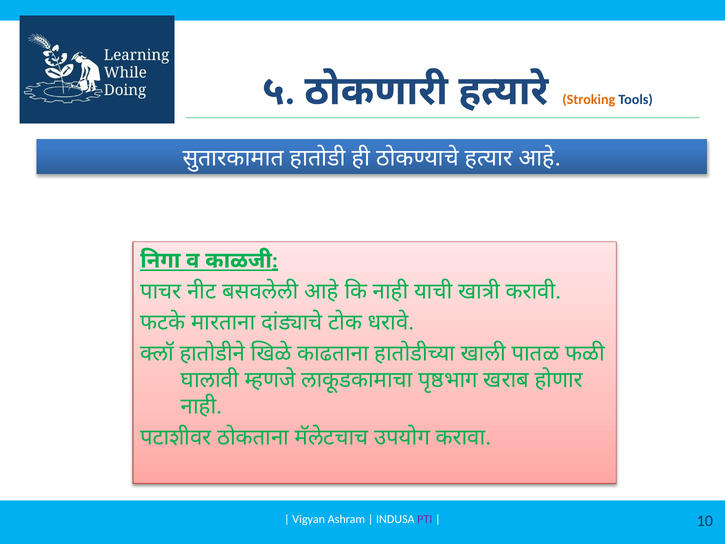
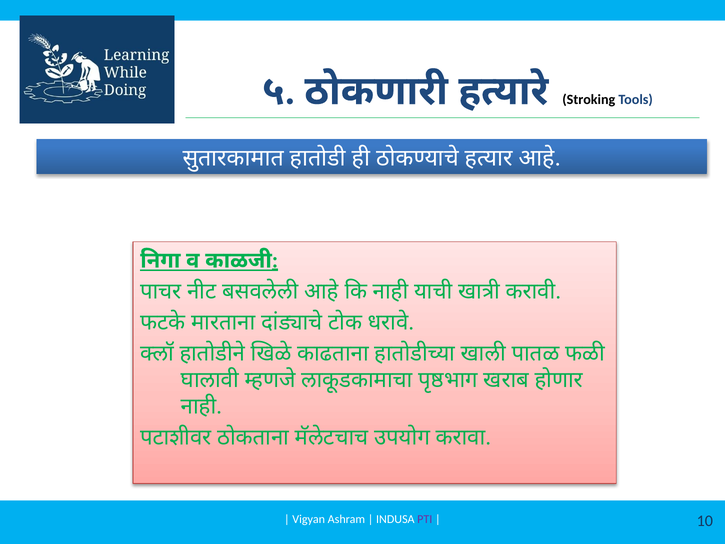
Stroking colour: orange -> black (589, 100)
